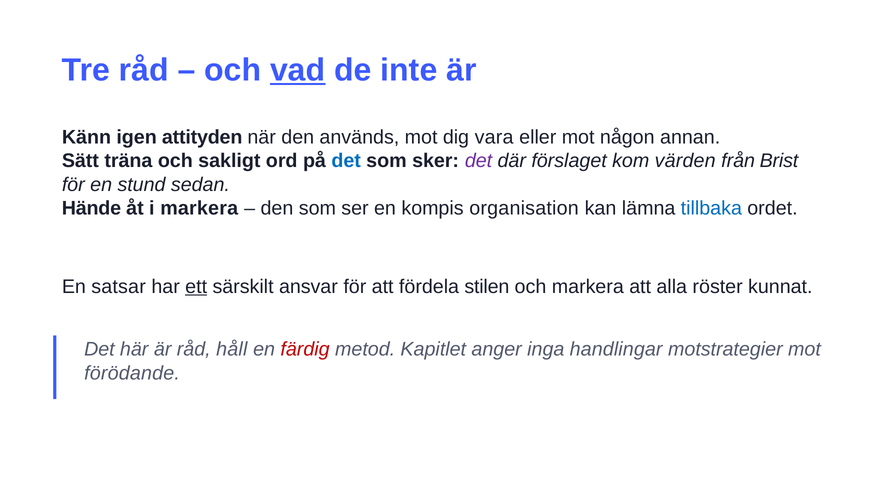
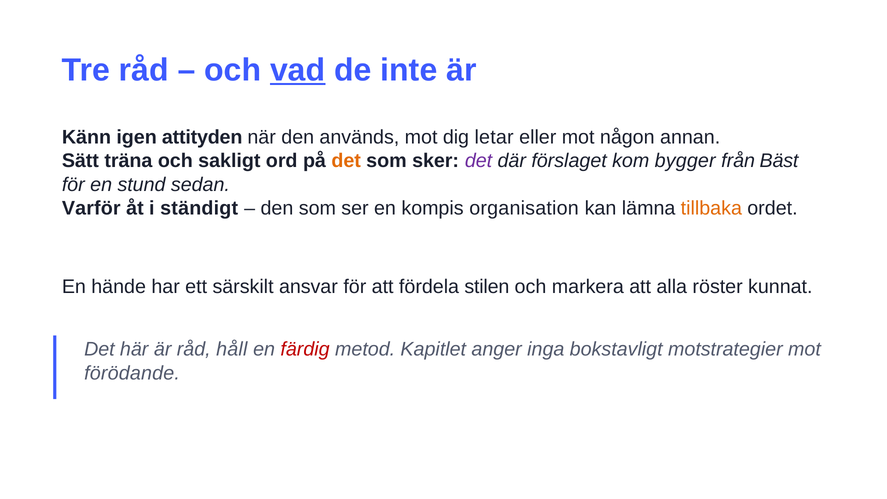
vara: vara -> letar (494, 137)
det colour: blue -> orange (346, 161)
värden: värden -> bygger (685, 161)
Brist: Brist -> Bäst (779, 161)
Hände: Hände -> Varför (91, 208)
i markera: markera -> ständigt (199, 208)
tillbaka colour: blue -> orange (711, 208)
satsar: satsar -> hände (119, 287)
ett underline: present -> none (196, 287)
handlingar: handlingar -> bokstavligt (616, 349)
